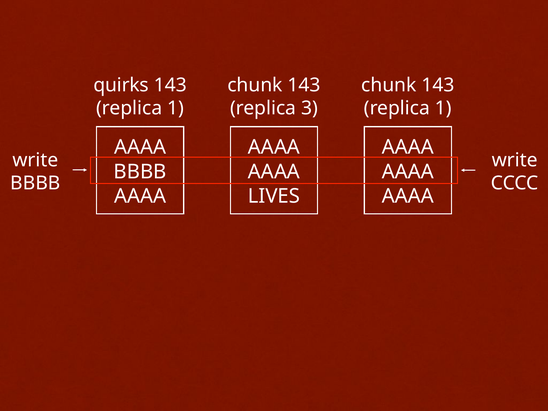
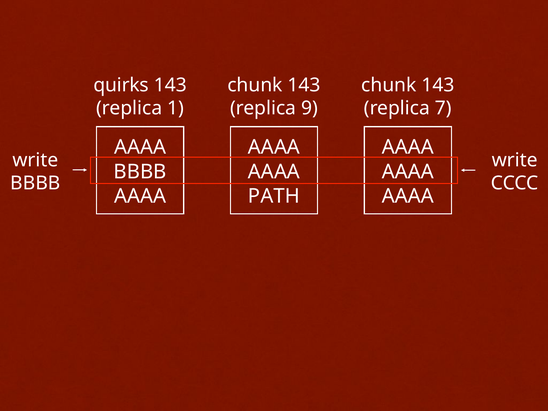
3: 3 -> 9 (309, 108)
1: 1 -> 7 (443, 108)
LIVES: LIVES -> PATH (274, 196)
